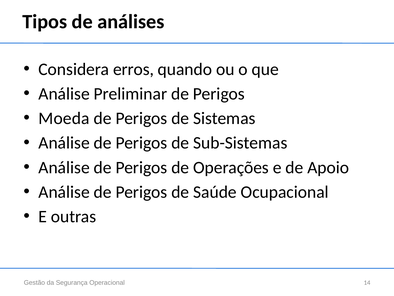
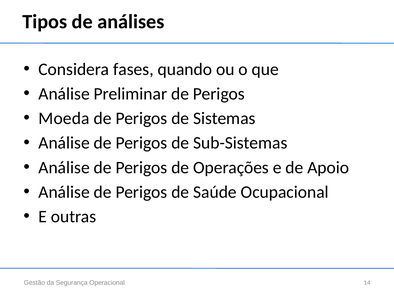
erros: erros -> fases (133, 69)
